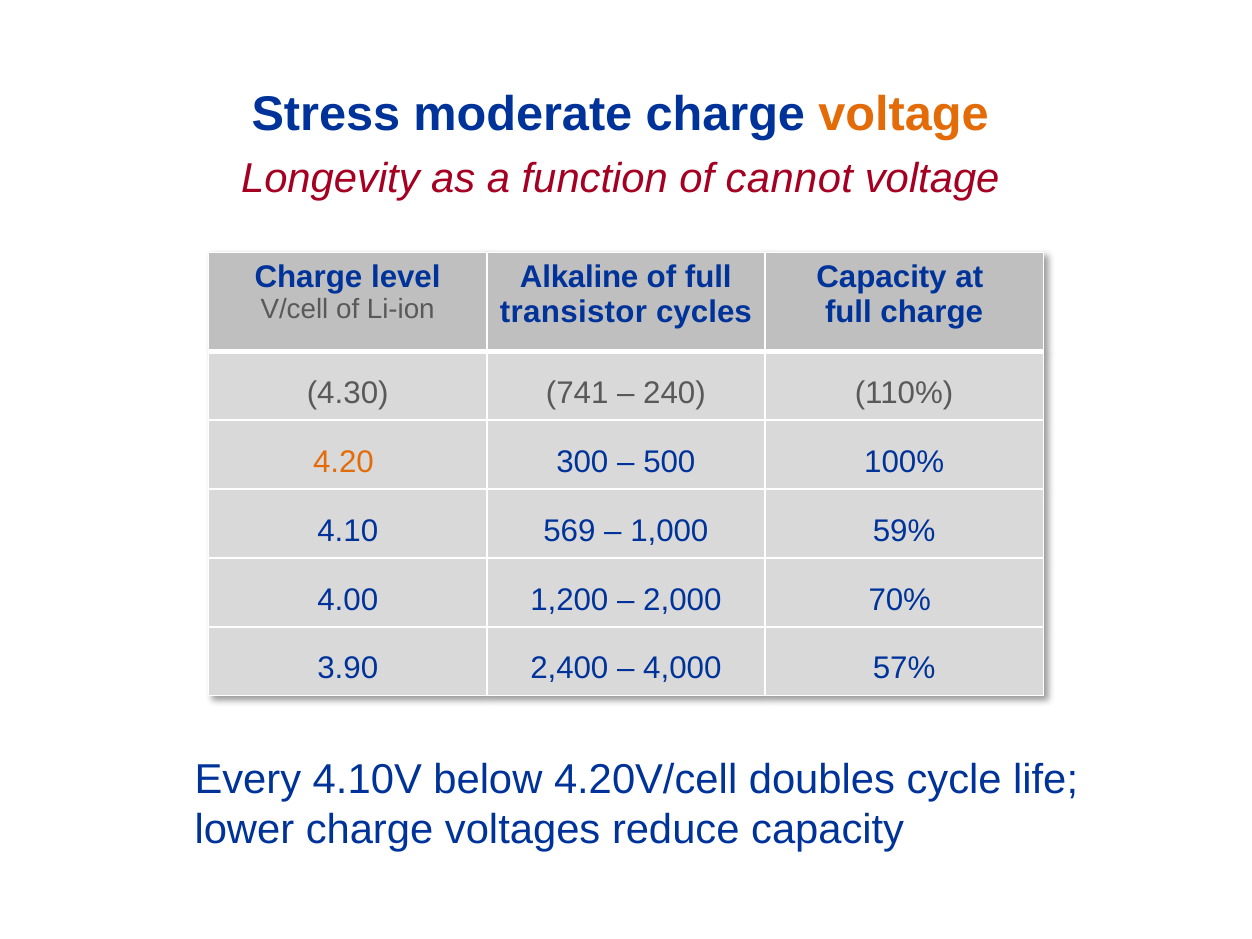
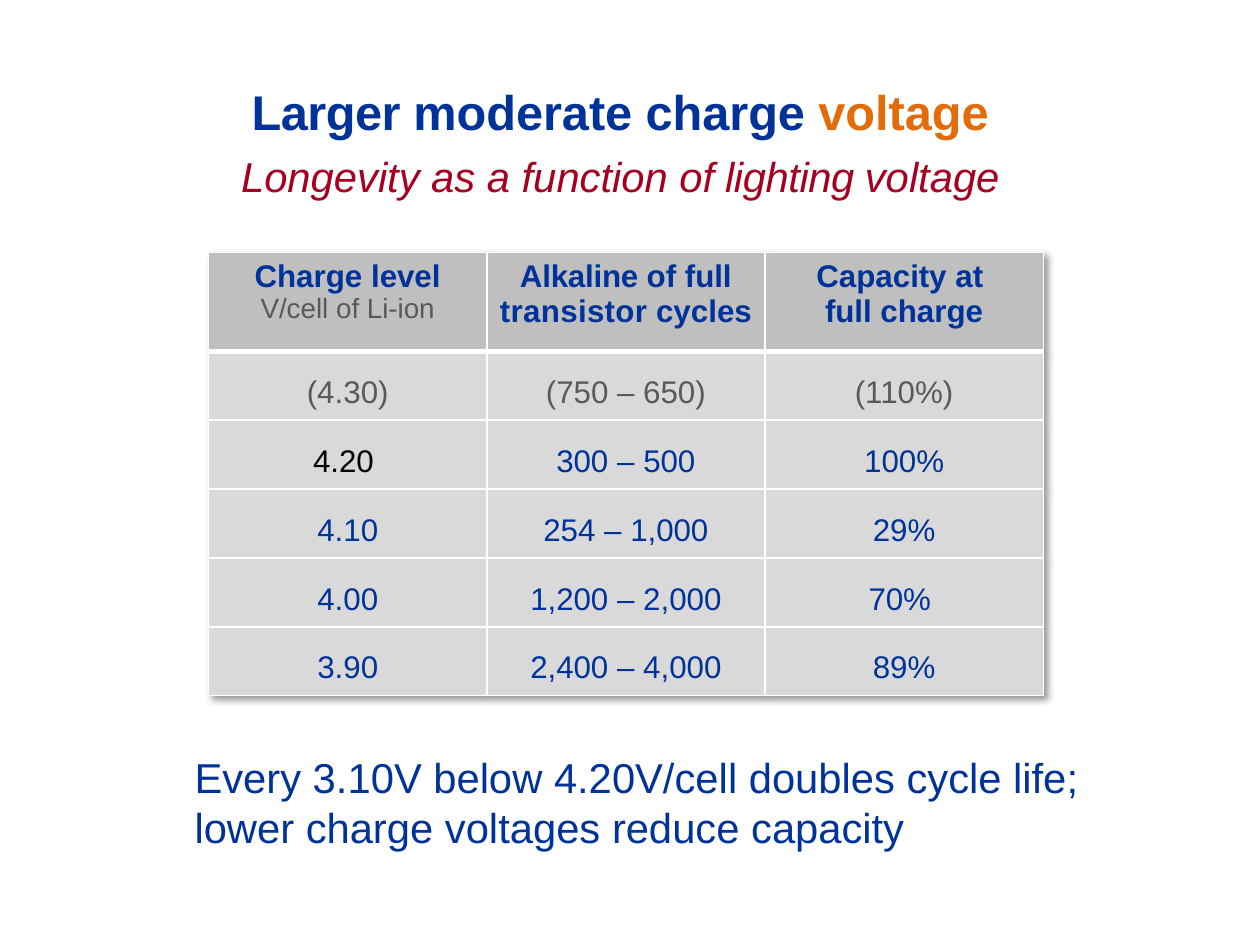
Stress: Stress -> Larger (326, 114)
cannot: cannot -> lighting (790, 178)
741: 741 -> 750 (577, 393)
240: 240 -> 650 (674, 393)
4.20 colour: orange -> black (343, 462)
569: 569 -> 254 (569, 531)
59%: 59% -> 29% (904, 531)
57%: 57% -> 89% (904, 669)
4.10V: 4.10V -> 3.10V (367, 780)
